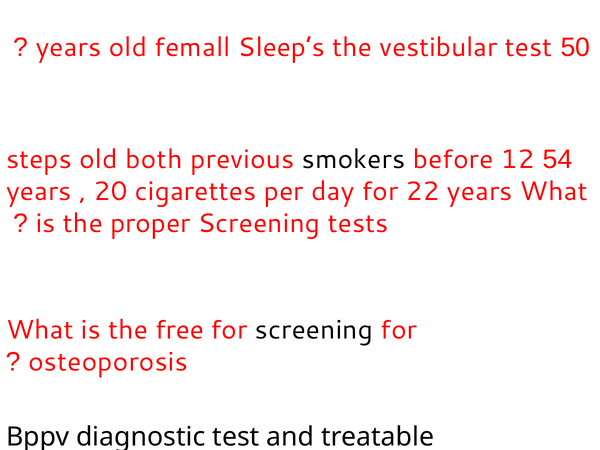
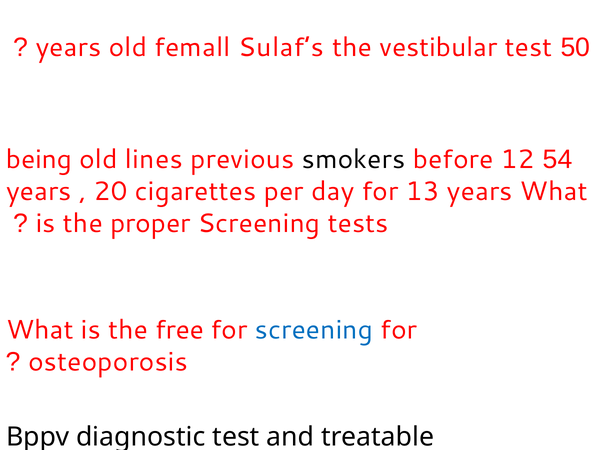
Sleep’s: Sleep’s -> Sulaf’s (281, 47)
steps: steps -> being (39, 159)
both: both -> lines (154, 159)
22: 22 -> 13 (423, 191)
screening colour: black -> blue (314, 330)
